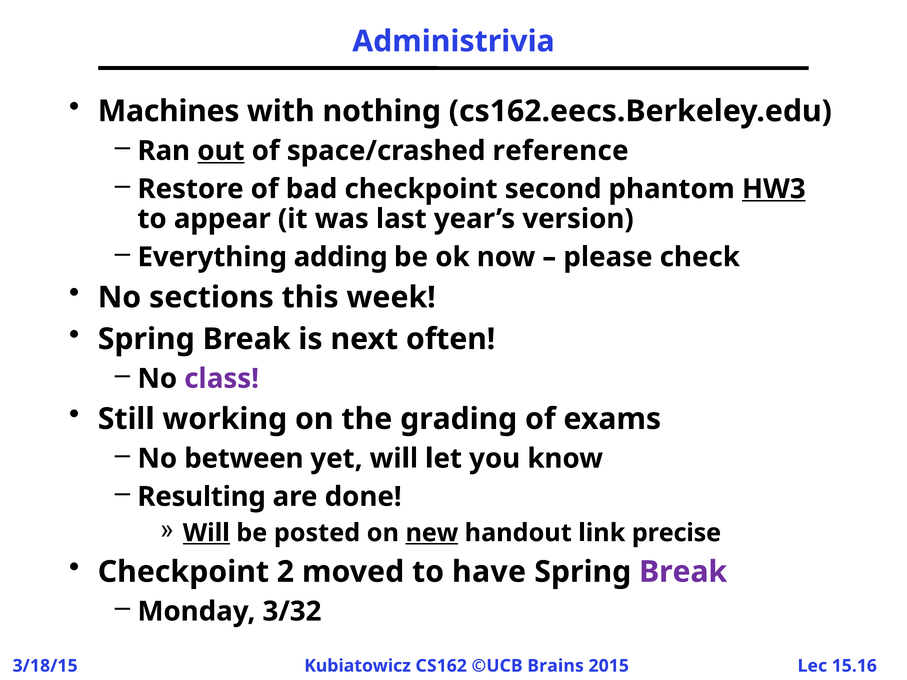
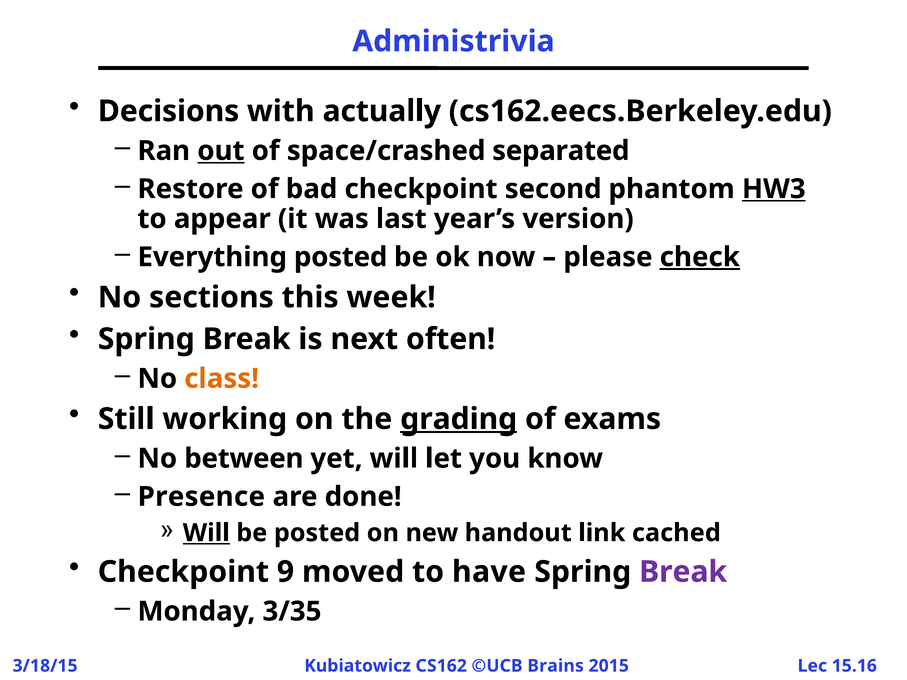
Machines: Machines -> Decisions (169, 111)
nothing: nothing -> actually (382, 111)
reference: reference -> separated (561, 151)
Everything adding: adding -> posted (341, 257)
check underline: none -> present (700, 257)
class colour: purple -> orange (222, 379)
grading underline: none -> present (459, 419)
Resulting: Resulting -> Presence (201, 497)
new underline: present -> none (432, 533)
precise: precise -> cached (676, 533)
2: 2 -> 9 (285, 572)
3/32: 3/32 -> 3/35 (292, 612)
